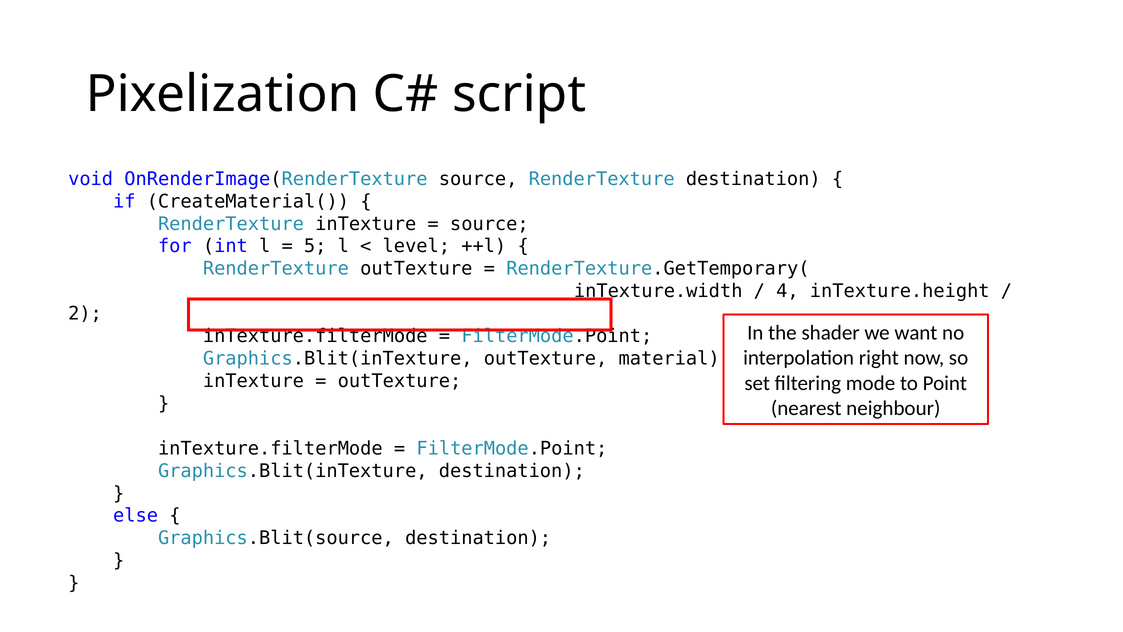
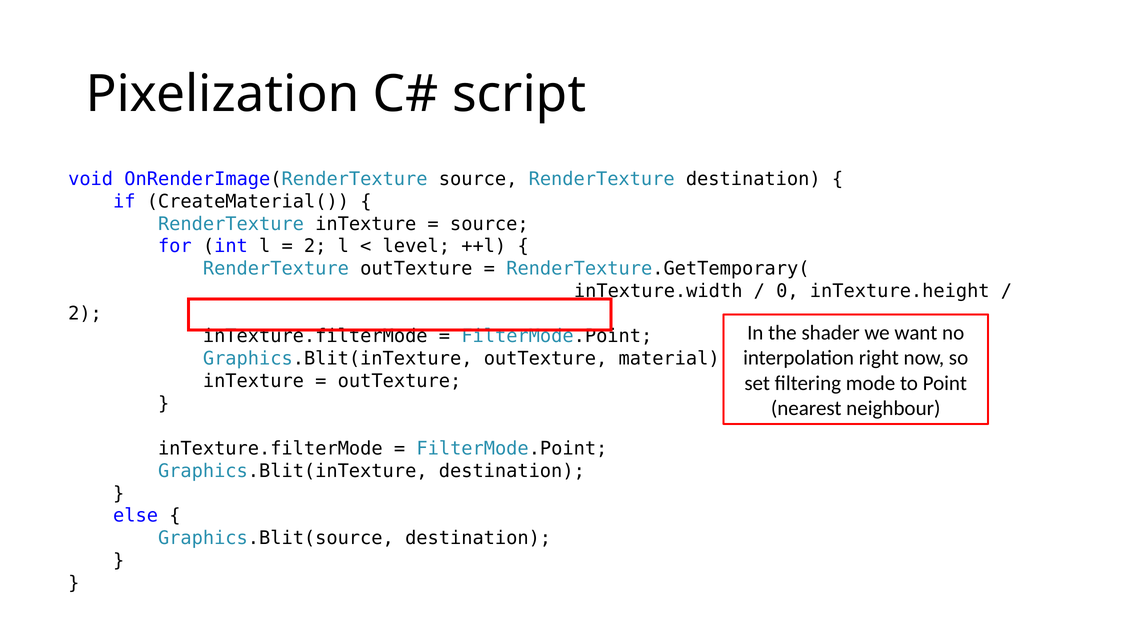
5: 5 -> 2 (315, 246)
4: 4 -> 0 (787, 291)
